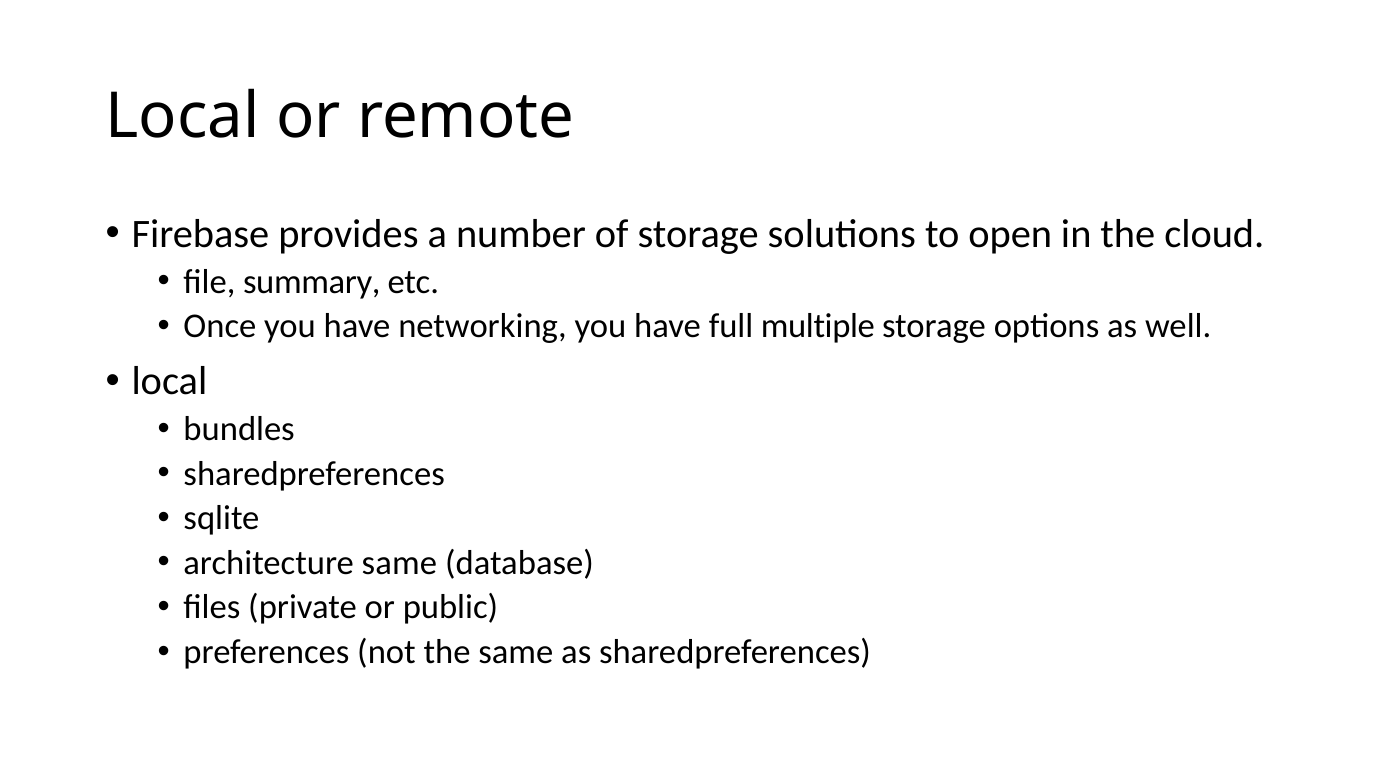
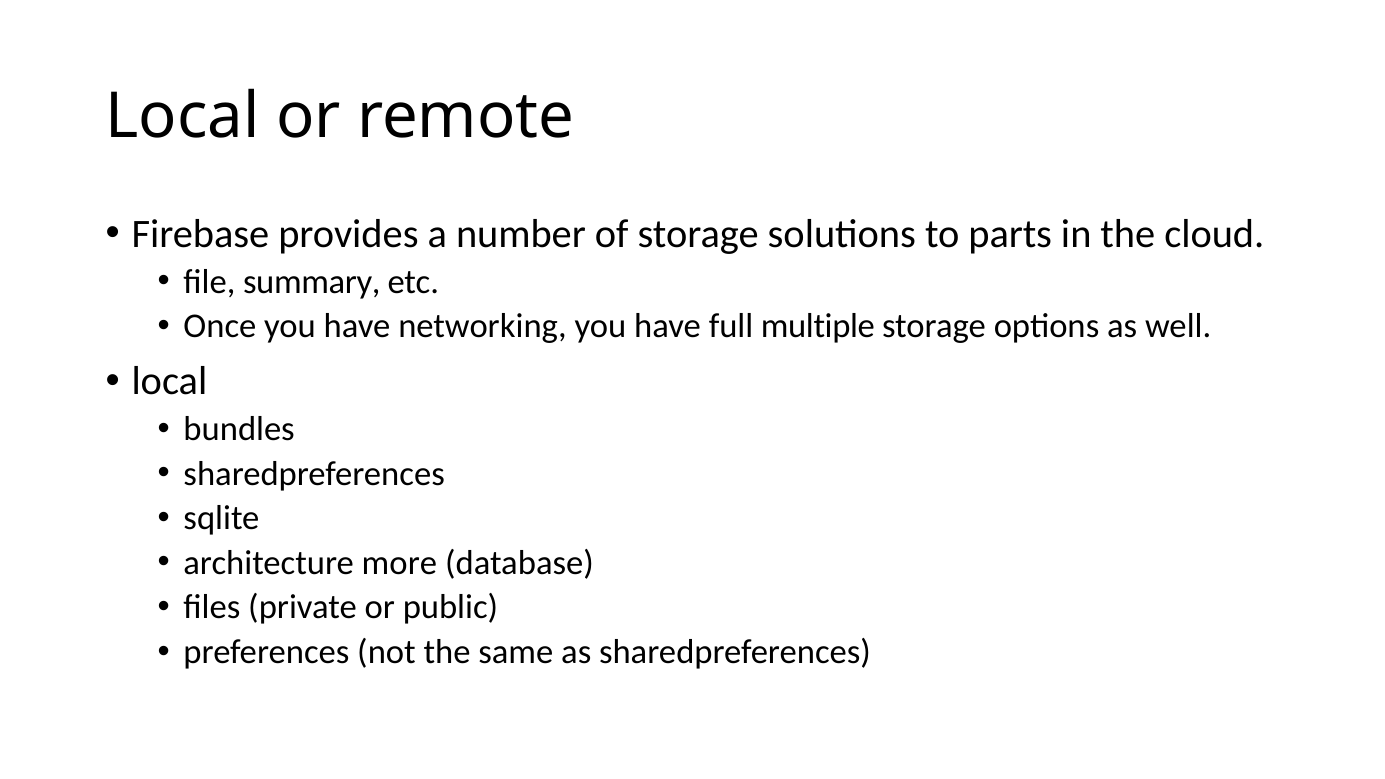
open: open -> parts (1010, 234)
architecture same: same -> more (399, 563)
